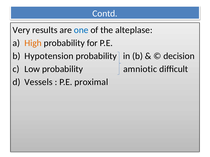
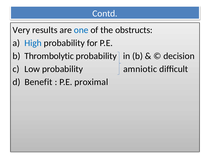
alteplase: alteplase -> obstructs (134, 30)
High colour: orange -> blue (33, 43)
Hypotension: Hypotension -> Thrombolytic (49, 56)
Vessels: Vessels -> Benefit (38, 82)
